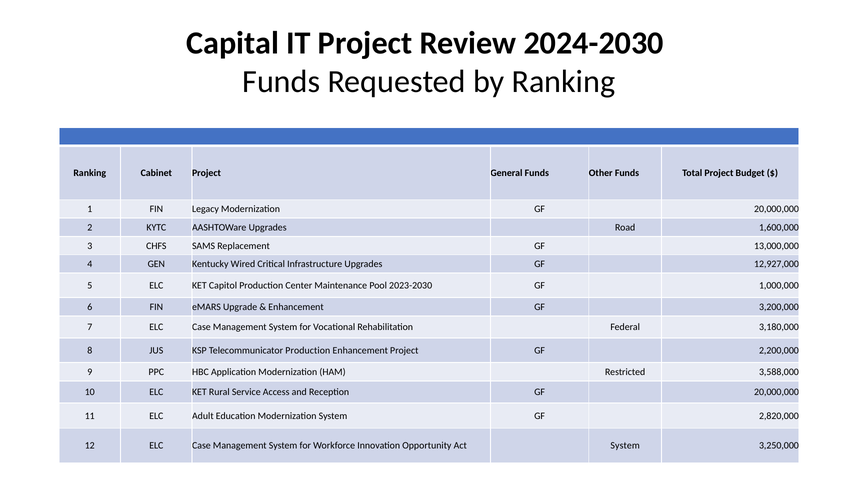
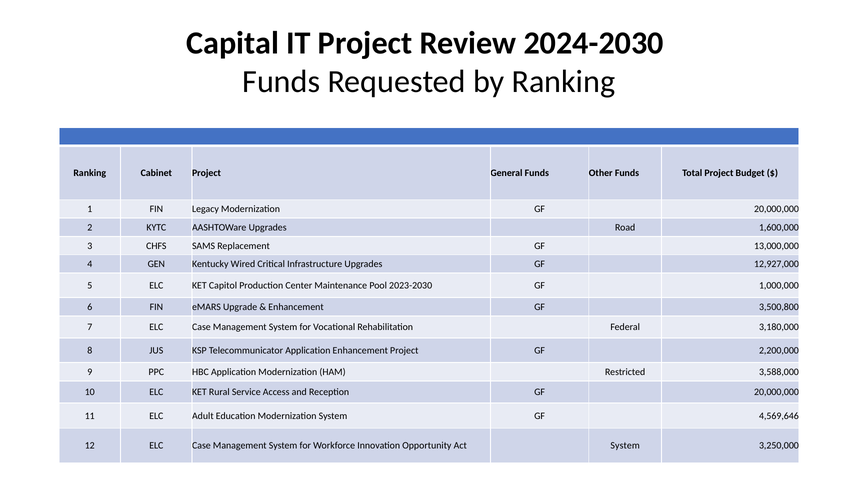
3,200,000: 3,200,000 -> 3,500,800 (779, 307)
Telecommunicator Production: Production -> Application (308, 350)
2,820,000: 2,820,000 -> 4,569,646 (779, 415)
